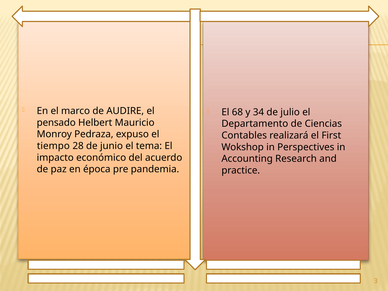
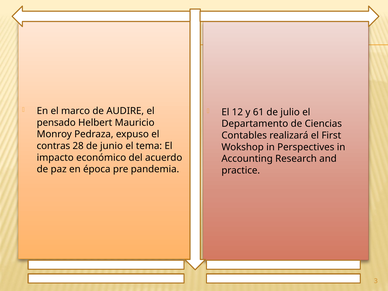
68: 68 -> 12 (237, 112)
34: 34 -> 61 (258, 112)
tiempo: tiempo -> contras (53, 146)
